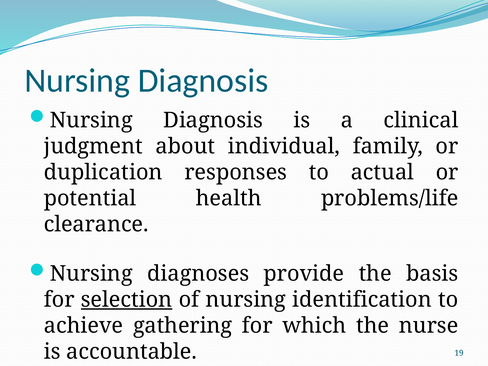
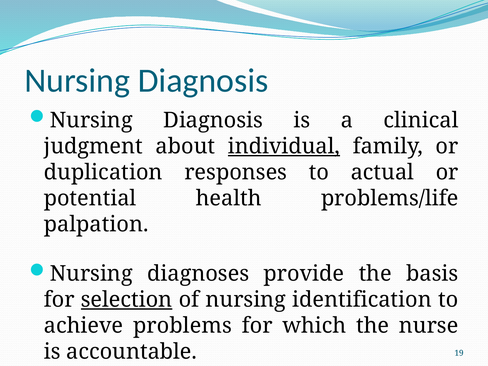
individual underline: none -> present (284, 146)
clearance: clearance -> palpation (96, 224)
gathering: gathering -> problems (182, 326)
